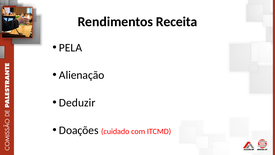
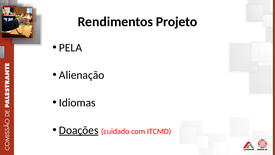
Receita: Receita -> Projeto (177, 22)
Deduzir: Deduzir -> Idiomas (77, 103)
Doações underline: none -> present (79, 130)
